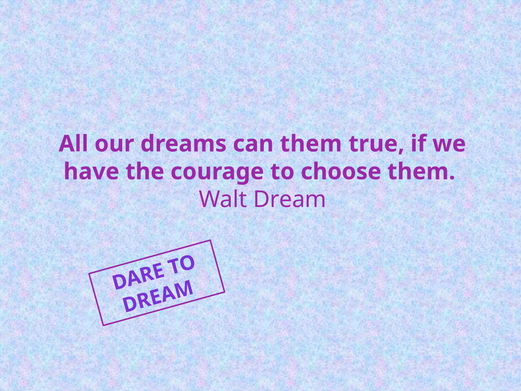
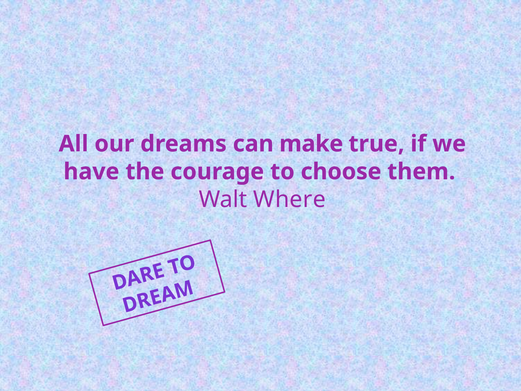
can them: them -> make (311, 144)
Dream: Dream -> Where (290, 199)
